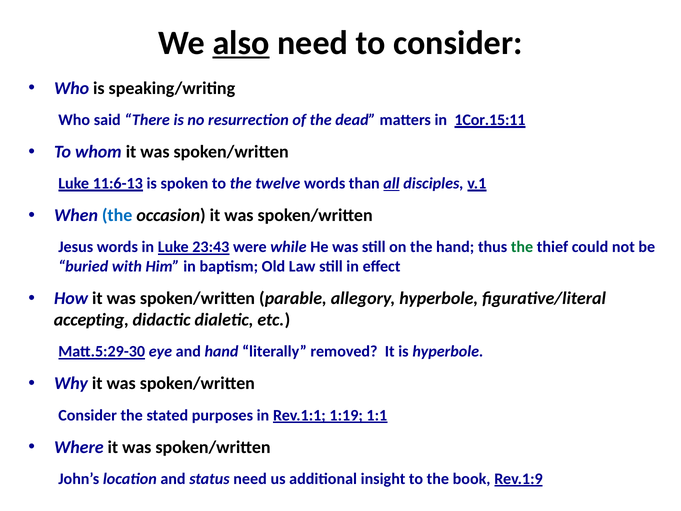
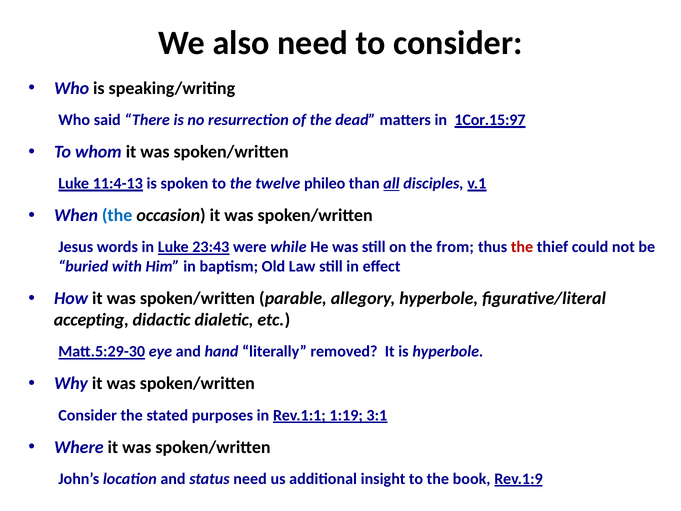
also underline: present -> none (241, 43)
1Cor.15:11: 1Cor.15:11 -> 1Cor.15:97 (490, 120)
11:6-13: 11:6-13 -> 11:4-13 (118, 184)
twelve words: words -> phileo (325, 184)
the hand: hand -> from (455, 247)
the colour: green -> red (522, 247)
1:1: 1:1 -> 3:1 (377, 415)
